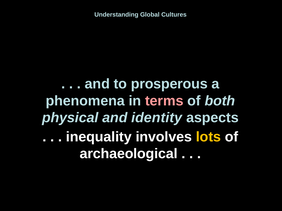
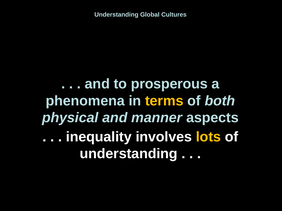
terms colour: pink -> yellow (164, 101)
identity: identity -> manner (157, 118)
archaeological: archaeological -> understanding (129, 154)
